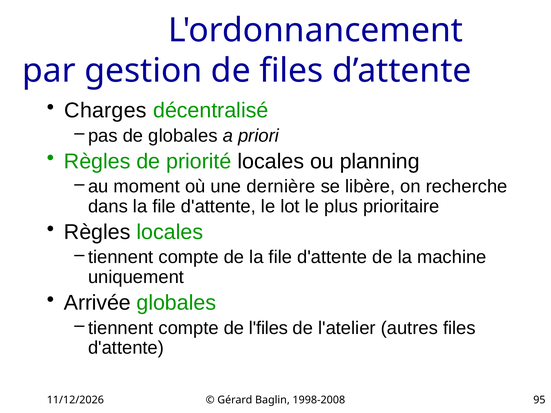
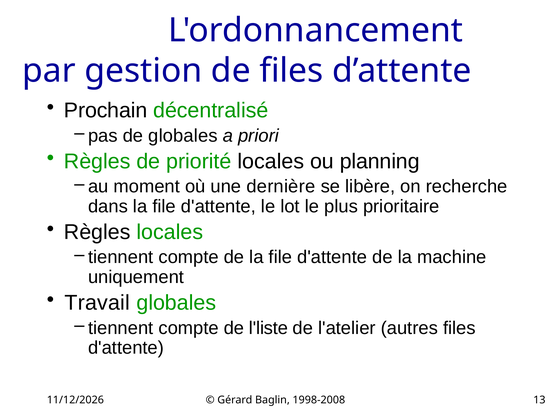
Charges: Charges -> Prochain (106, 111)
Arrivée: Arrivée -> Travail (97, 303)
l'files: l'files -> l'liste (268, 328)
95: 95 -> 13 (539, 400)
